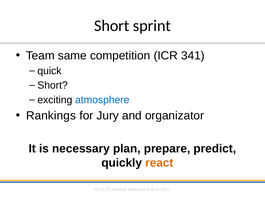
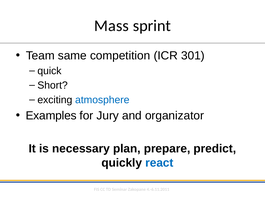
Short: Short -> Mass (112, 26)
341: 341 -> 301 (193, 56)
Rankings: Rankings -> Examples (51, 115)
react colour: orange -> blue (159, 163)
